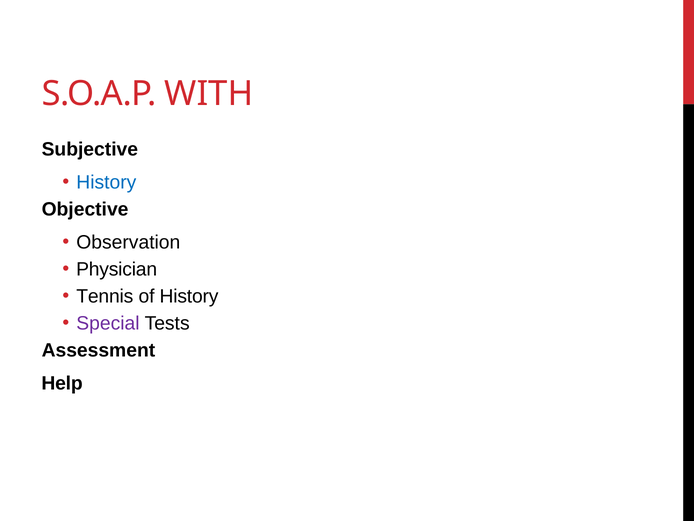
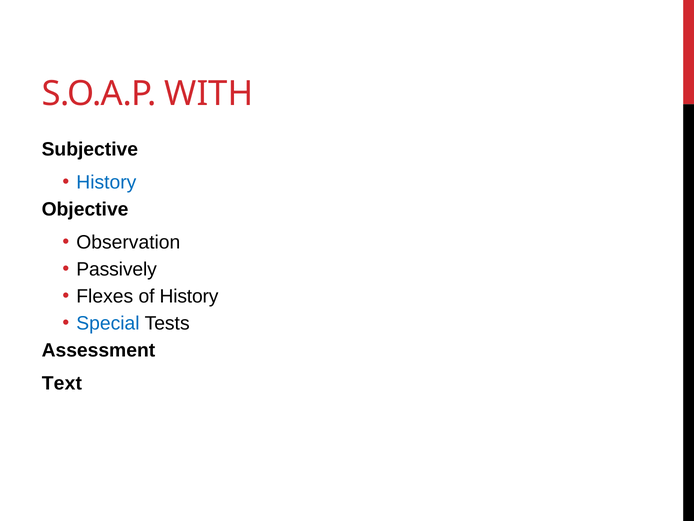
Physician: Physician -> Passively (117, 269)
Tennis: Tennis -> Flexes (105, 296)
Special colour: purple -> blue (108, 323)
Help: Help -> Text (62, 383)
